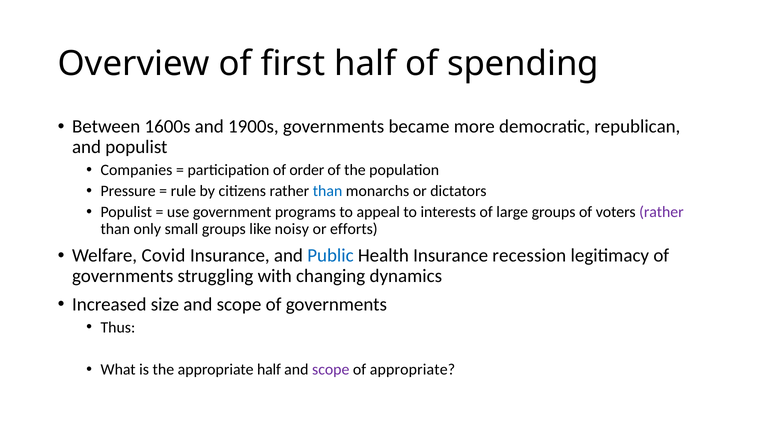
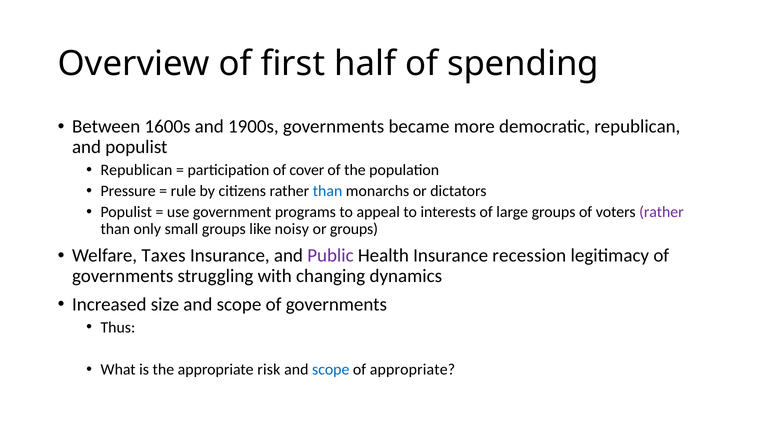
Companies: Companies -> Republican (136, 170)
order: order -> cover (307, 170)
or efforts: efforts -> groups (354, 229)
Covid: Covid -> Taxes (163, 256)
Public colour: blue -> purple (330, 256)
appropriate half: half -> risk (269, 369)
scope colour: purple -> blue (331, 369)
